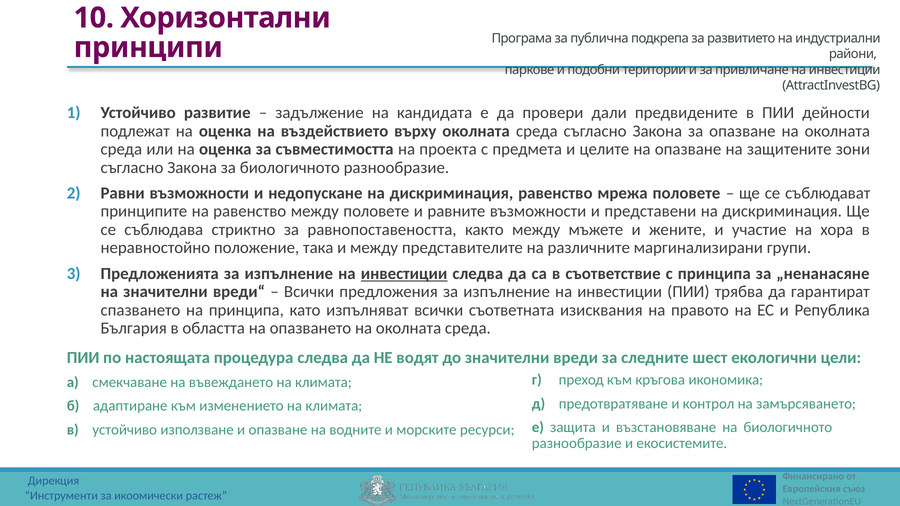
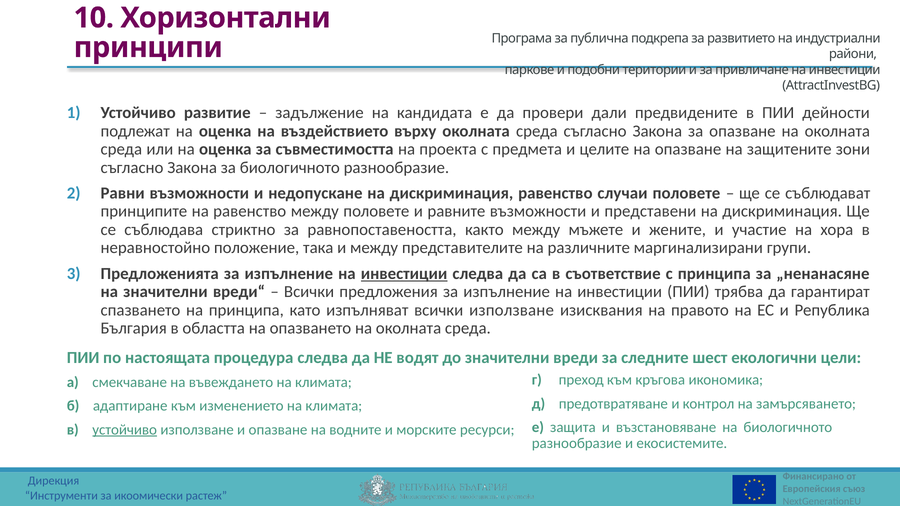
мрежа: мрежа -> случаи (622, 193)
всички съответната: съответната -> използване (512, 310)
устойчиво underline: none -> present (125, 430)
